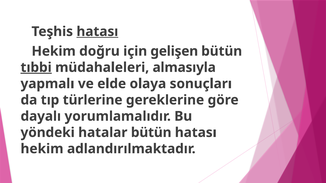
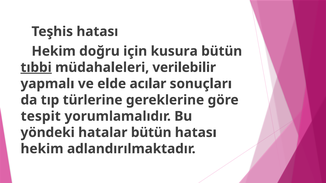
hatası underline: present -> none (97, 32)
gelişen: gelişen -> kusura (174, 51)
almasıyla: almasıyla -> verilebilir (184, 68)
olaya: olaya -> acılar (148, 84)
dayalı: dayalı -> tespit (41, 116)
